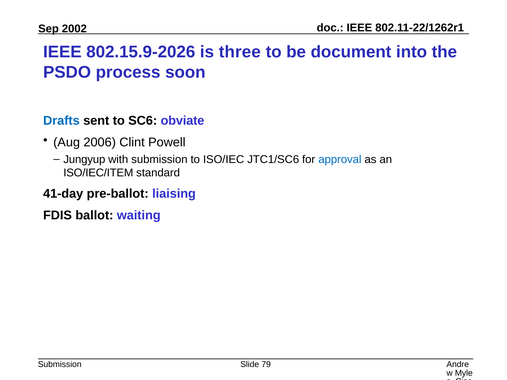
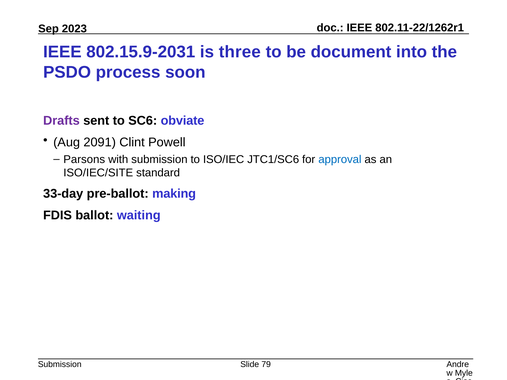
2002: 2002 -> 2023 (74, 29)
802.15.9-2026: 802.15.9-2026 -> 802.15.9-2031 (141, 52)
Drafts colour: blue -> purple (61, 121)
2006: 2006 -> 2091 (100, 142)
Jungyup: Jungyup -> Parsons (84, 160)
ISO/IEC/ITEM: ISO/IEC/ITEM -> ISO/IEC/SITE (98, 173)
41-day: 41-day -> 33-day (63, 194)
liaising: liaising -> making (174, 194)
